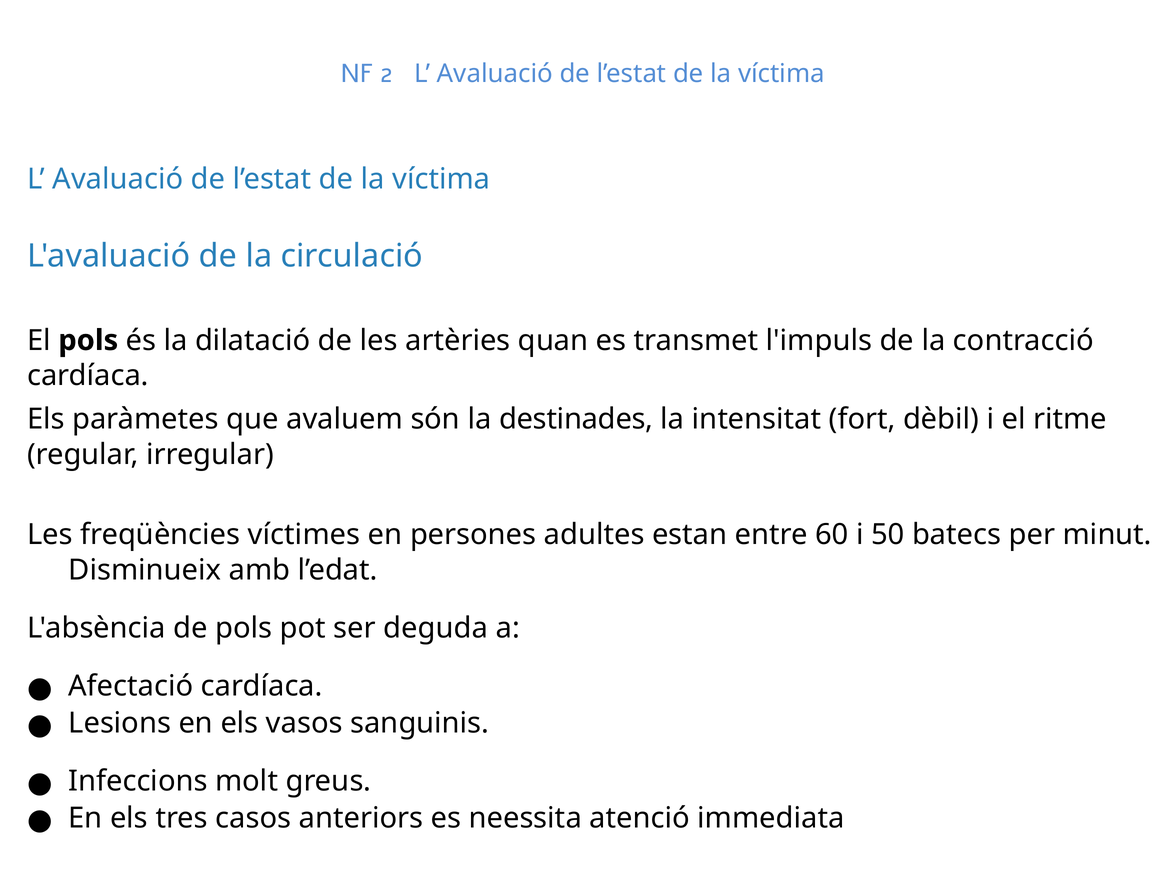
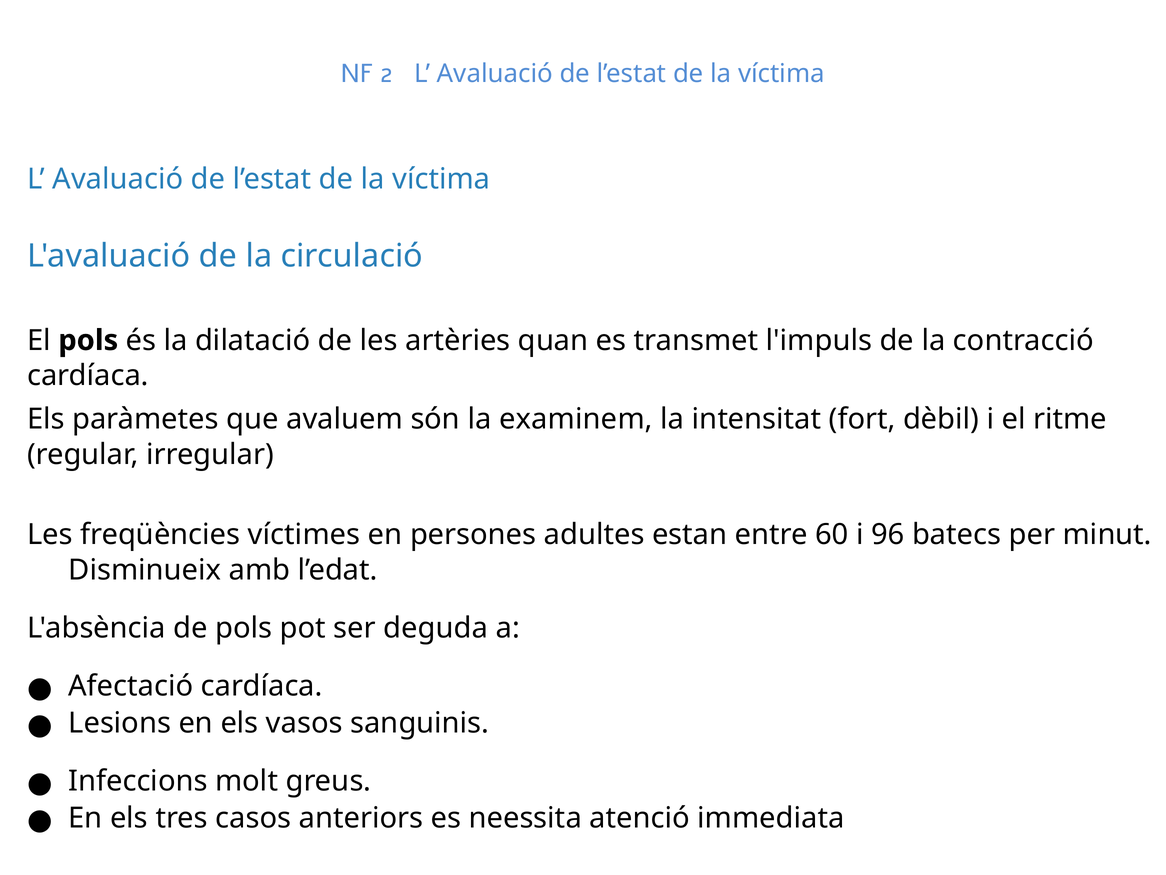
destinades: destinades -> examinem (576, 419)
50: 50 -> 96 (888, 534)
